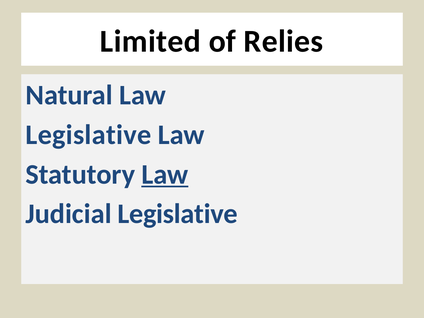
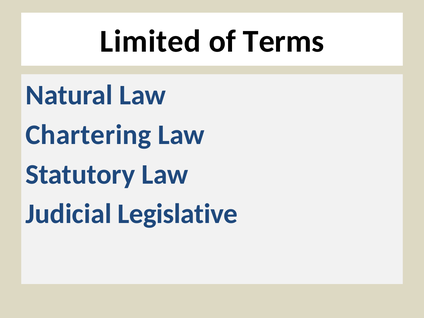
Relies: Relies -> Terms (284, 41)
Legislative: Legislative -> Chartering (88, 135)
Law underline: present -> none (165, 174)
